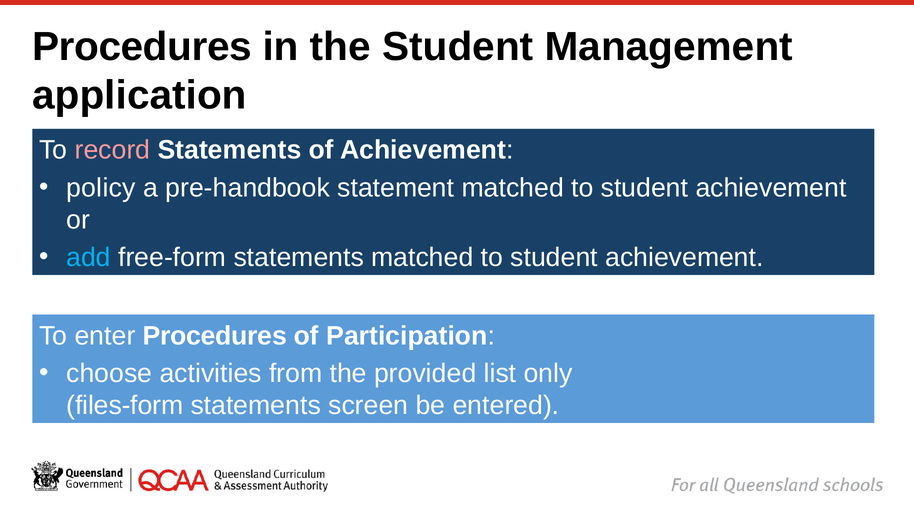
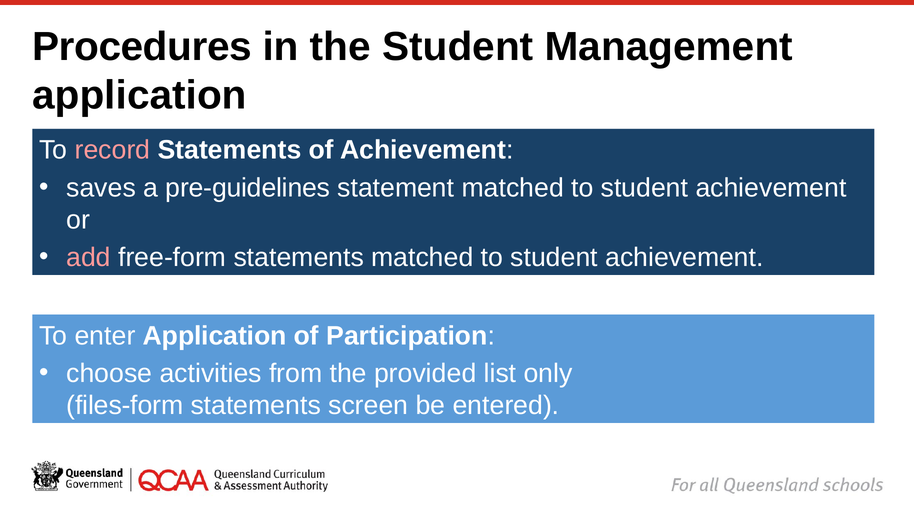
policy: policy -> saves (101, 188)
pre-handbook: pre-handbook -> pre-guidelines (248, 188)
add colour: light blue -> pink (89, 258)
enter Procedures: Procedures -> Application (215, 336)
